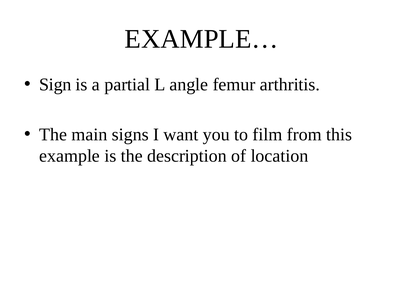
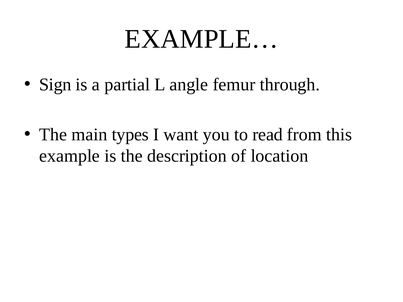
arthritis: arthritis -> through (290, 85)
signs: signs -> types (130, 135)
film: film -> read (268, 135)
